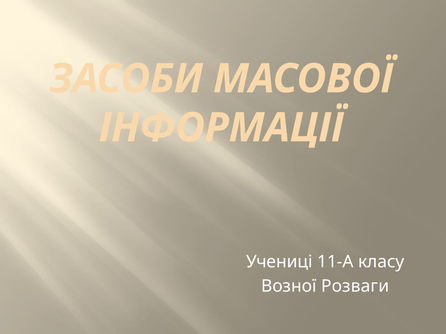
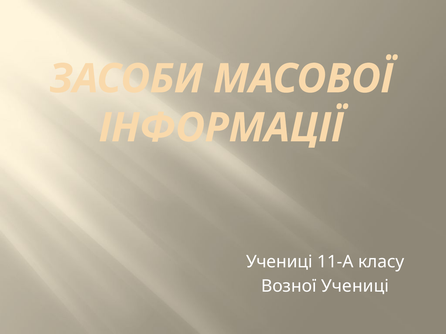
Возної Розваги: Розваги -> Учениці (355, 287)
